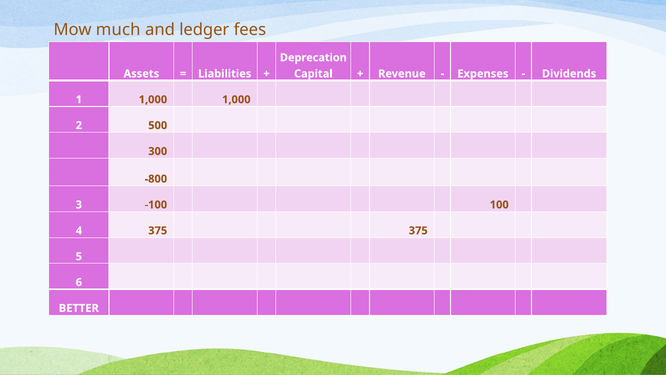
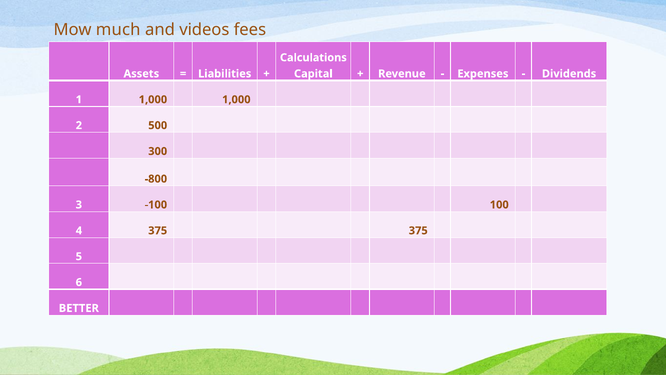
ledger: ledger -> videos (204, 30)
Deprecation: Deprecation -> Calculations (313, 58)
